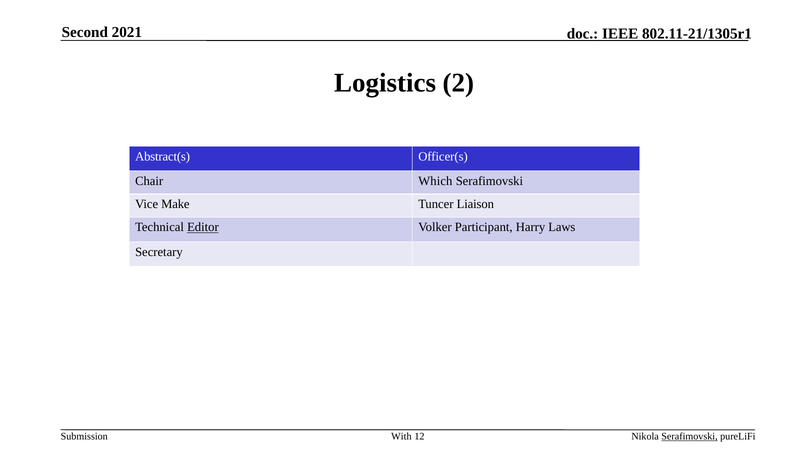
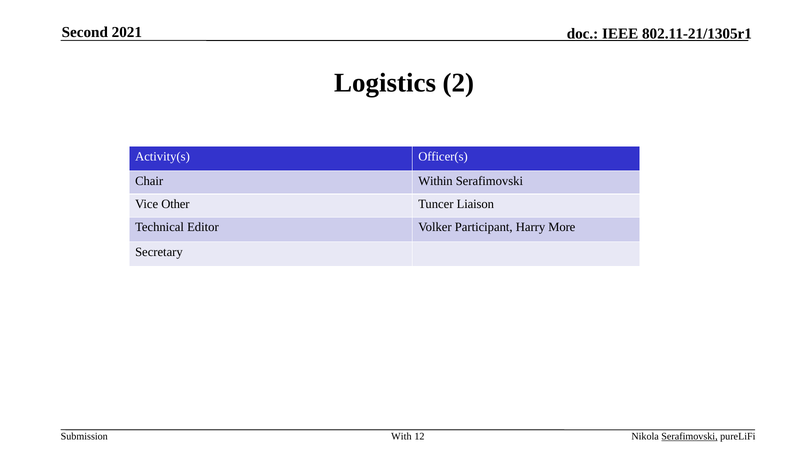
Abstract(s: Abstract(s -> Activity(s (162, 156)
Which: Which -> Within (435, 181)
Make: Make -> Other (175, 204)
Editor underline: present -> none (203, 227)
Laws: Laws -> More (562, 227)
